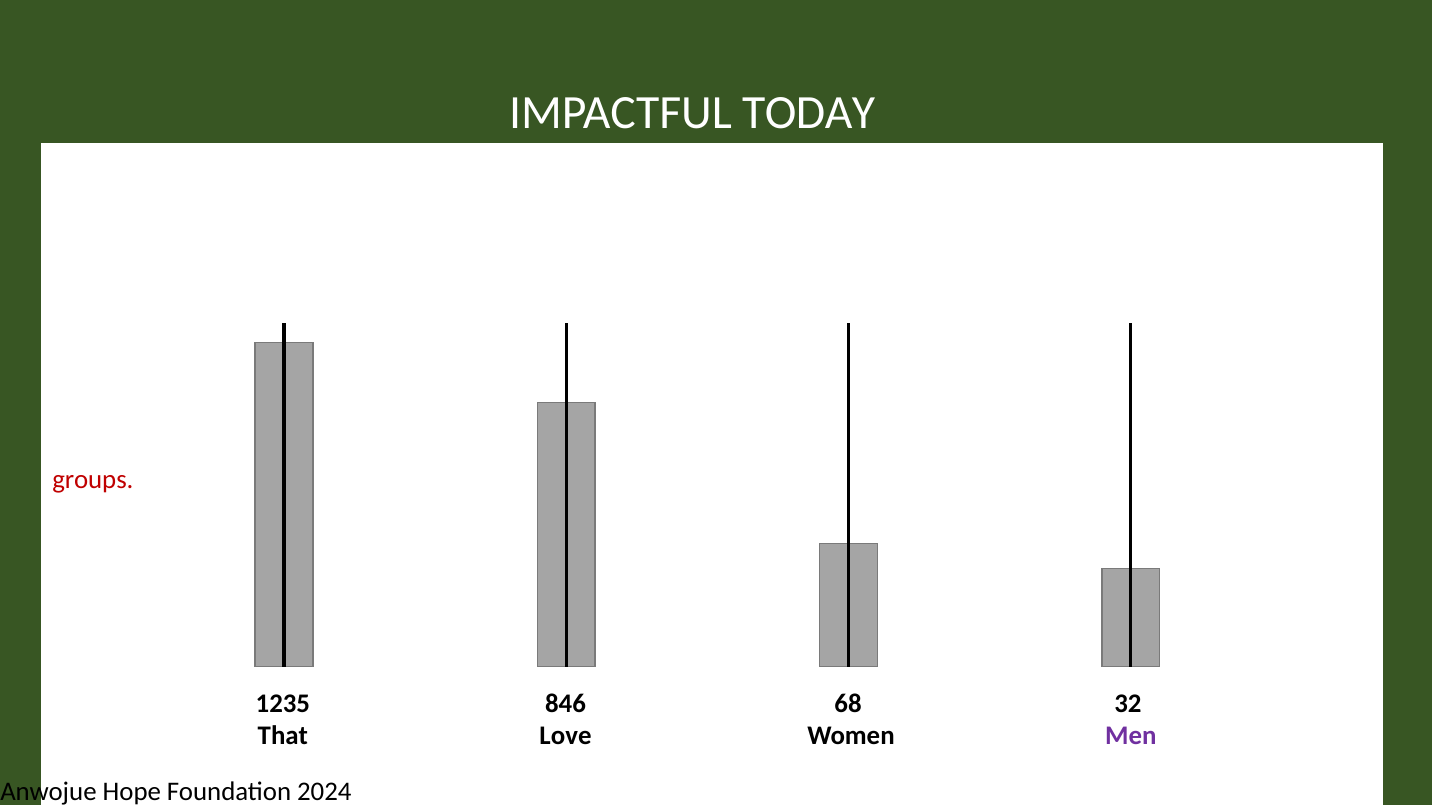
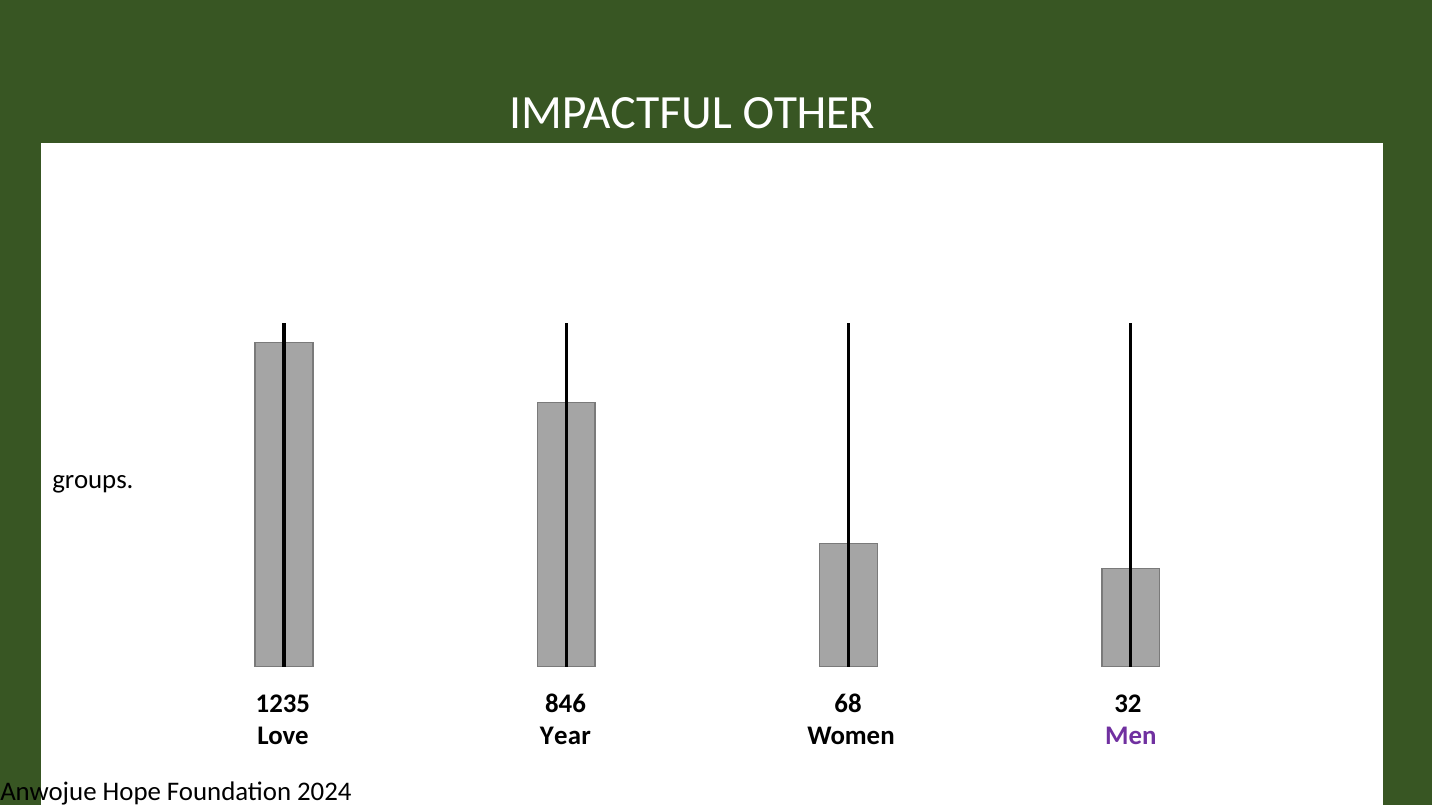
IMPACTFUL TODAY: TODAY -> OTHER (809, 112)
groups colour: red -> black (93, 480)
That: That -> Love (283, 736)
Love: Love -> Year (565, 736)
